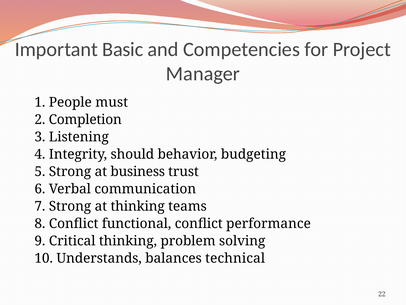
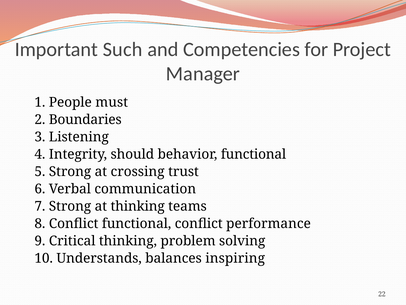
Basic: Basic -> Such (123, 49)
Completion: Completion -> Boundaries (85, 119)
behavior budgeting: budgeting -> functional (254, 154)
business: business -> crossing (138, 171)
technical: technical -> inspiring (235, 258)
